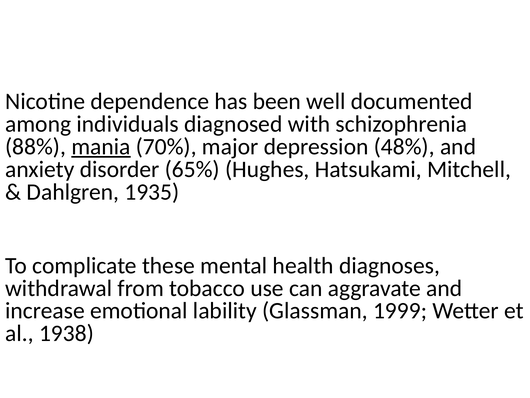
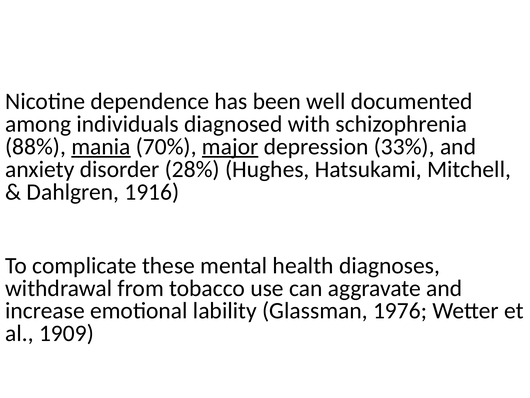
major underline: none -> present (230, 146)
48%: 48% -> 33% (404, 146)
65%: 65% -> 28% (192, 169)
1935: 1935 -> 1916 (152, 192)
1999: 1999 -> 1976 (400, 310)
1938: 1938 -> 1909 (66, 333)
